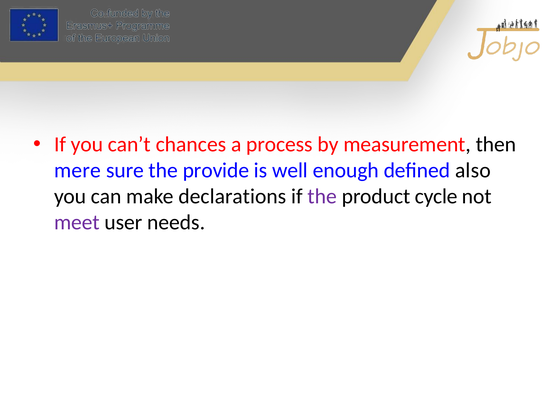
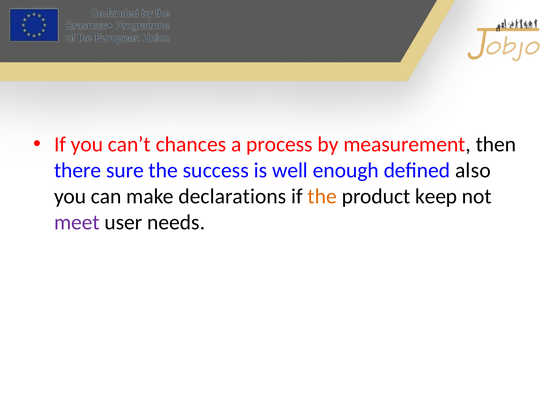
mere: mere -> there (78, 170)
provide: provide -> success (216, 170)
the colour: purple -> orange (322, 196)
cycle: cycle -> keep (436, 196)
